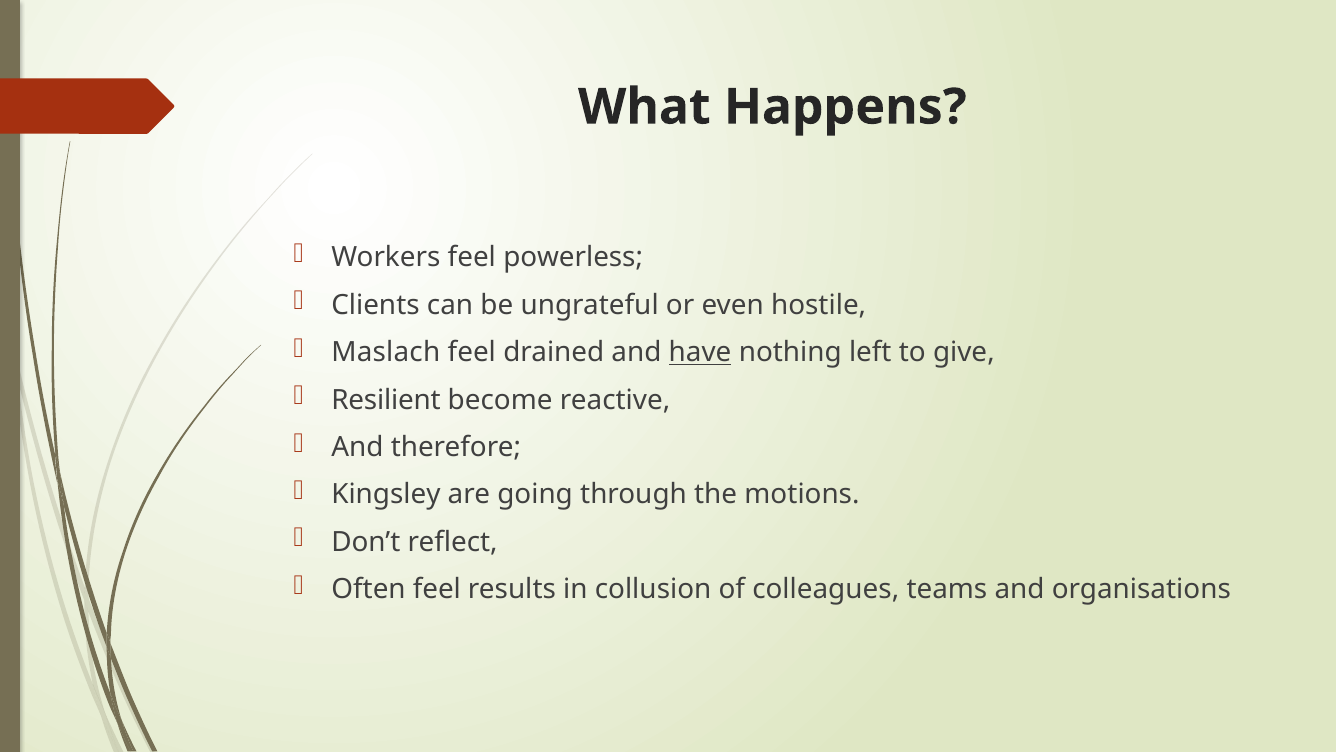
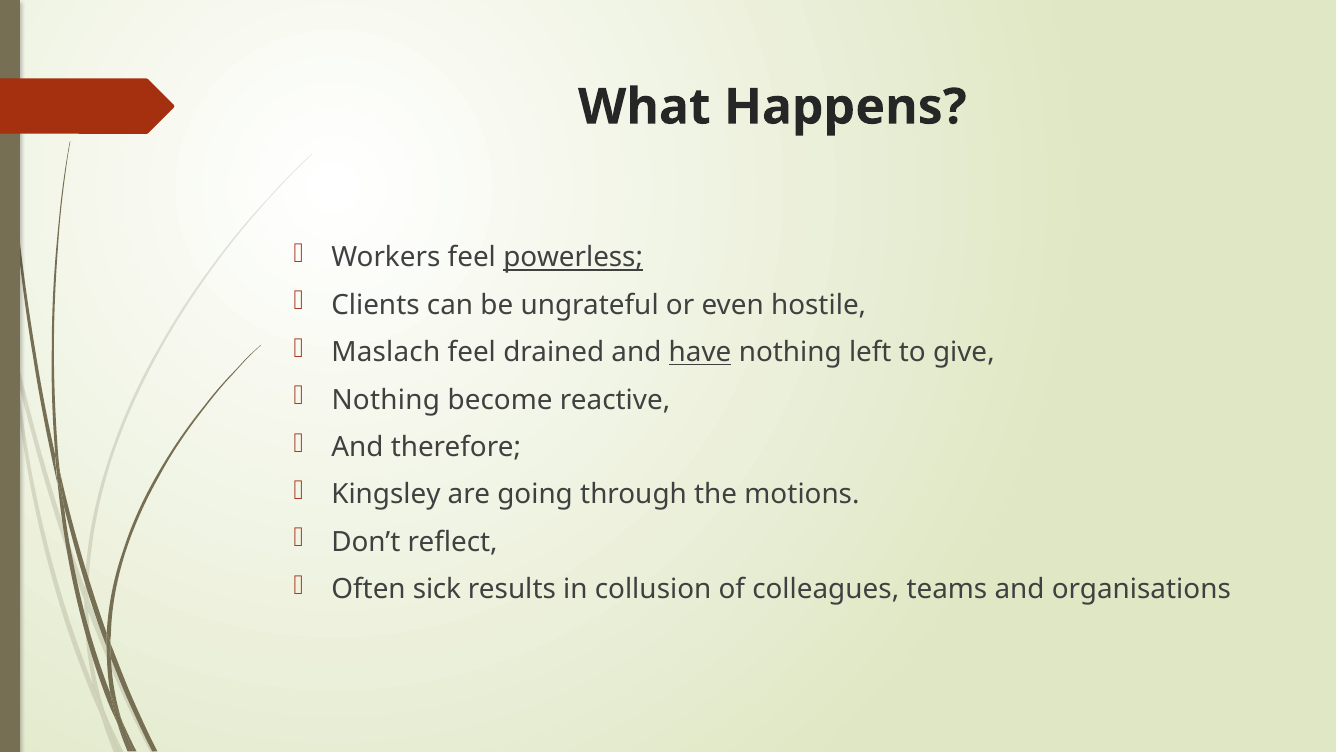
powerless underline: none -> present (573, 258)
Resilient: Resilient -> Nothing (386, 400)
Often feel: feel -> sick (437, 589)
